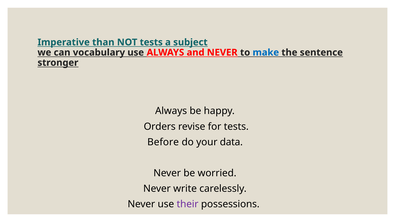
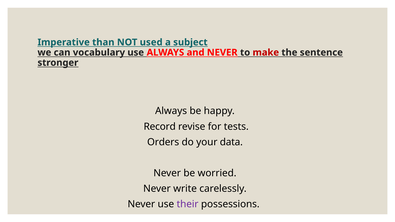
NOT tests: tests -> used (151, 42)
make colour: blue -> red (266, 53)
Orders: Orders -> Record (160, 127)
Before: Before -> Orders (163, 142)
